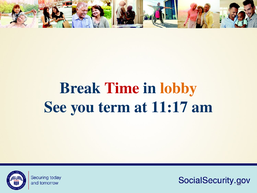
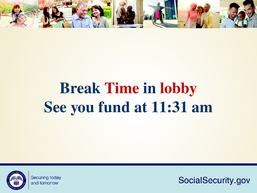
lobby colour: orange -> red (179, 88)
term: term -> fund (114, 107)
11:17: 11:17 -> 11:31 (170, 107)
